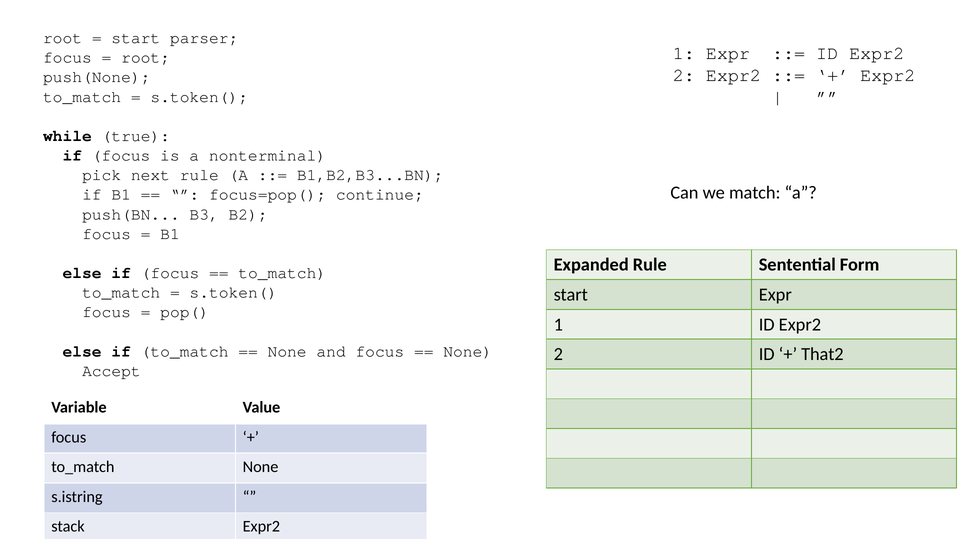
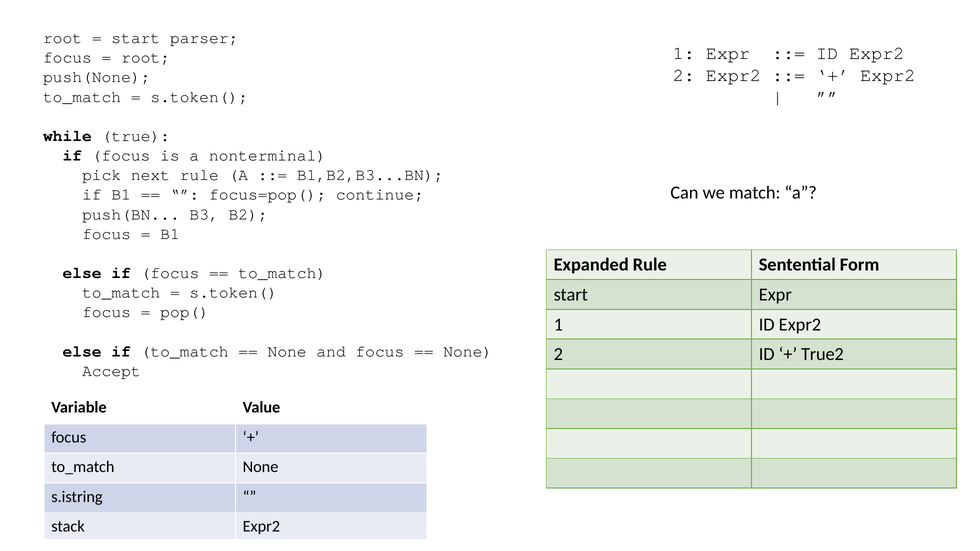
That2: That2 -> True2 (822, 354)
